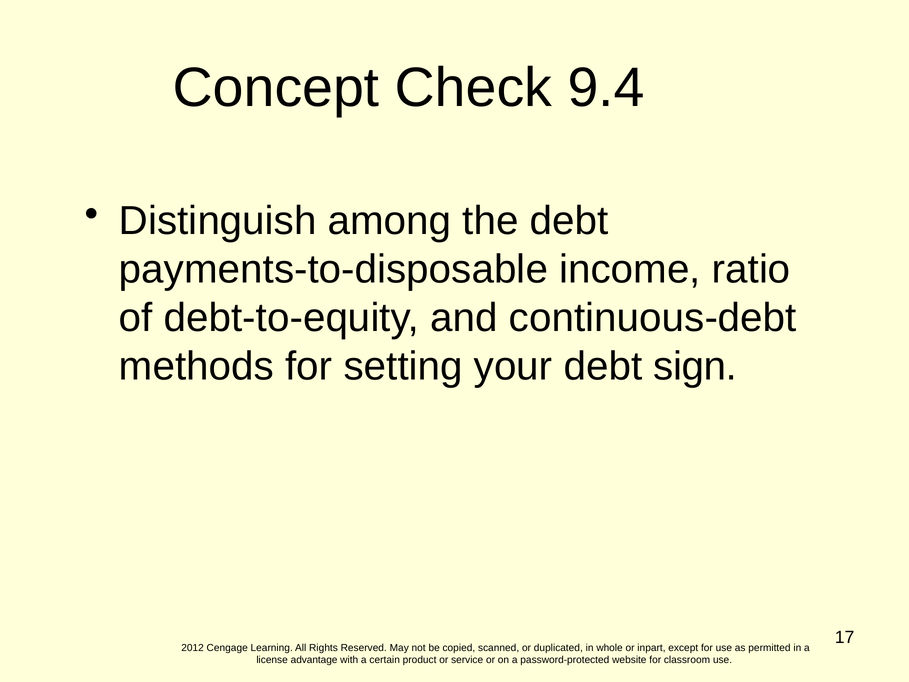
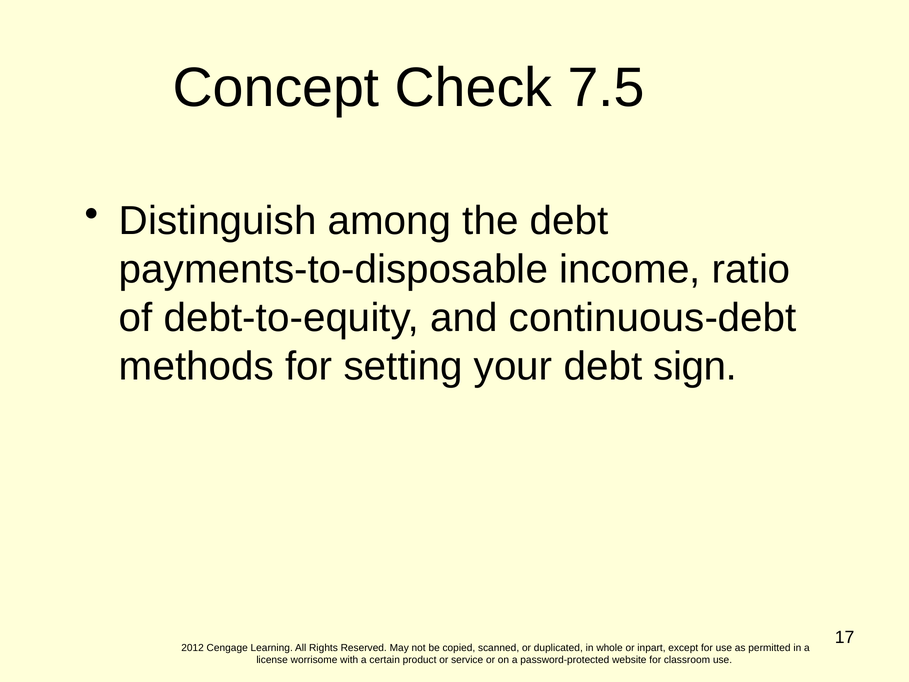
9.4: 9.4 -> 7.5 (606, 88)
advantage: advantage -> worrisome (314, 660)
